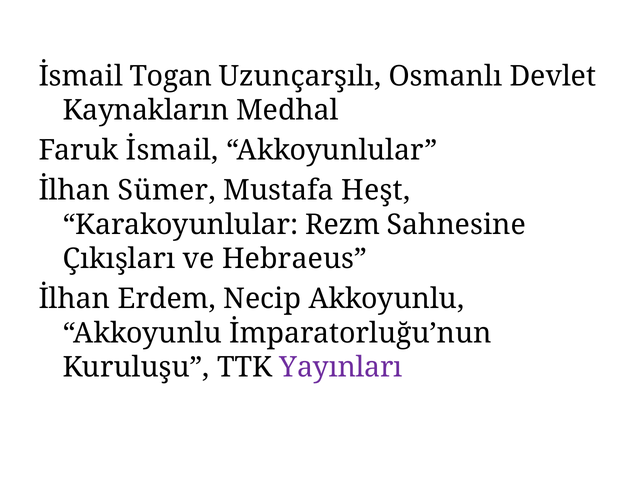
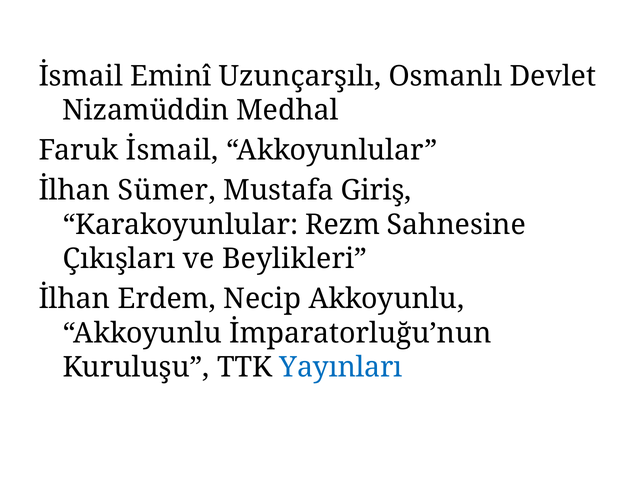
Togan: Togan -> Eminî (171, 76)
Kaynakların: Kaynakların -> Nizamüddin (146, 110)
Heşt: Heşt -> Giriş (376, 190)
Hebraeus: Hebraeus -> Beylikleri (295, 259)
Yayınları colour: purple -> blue (341, 367)
